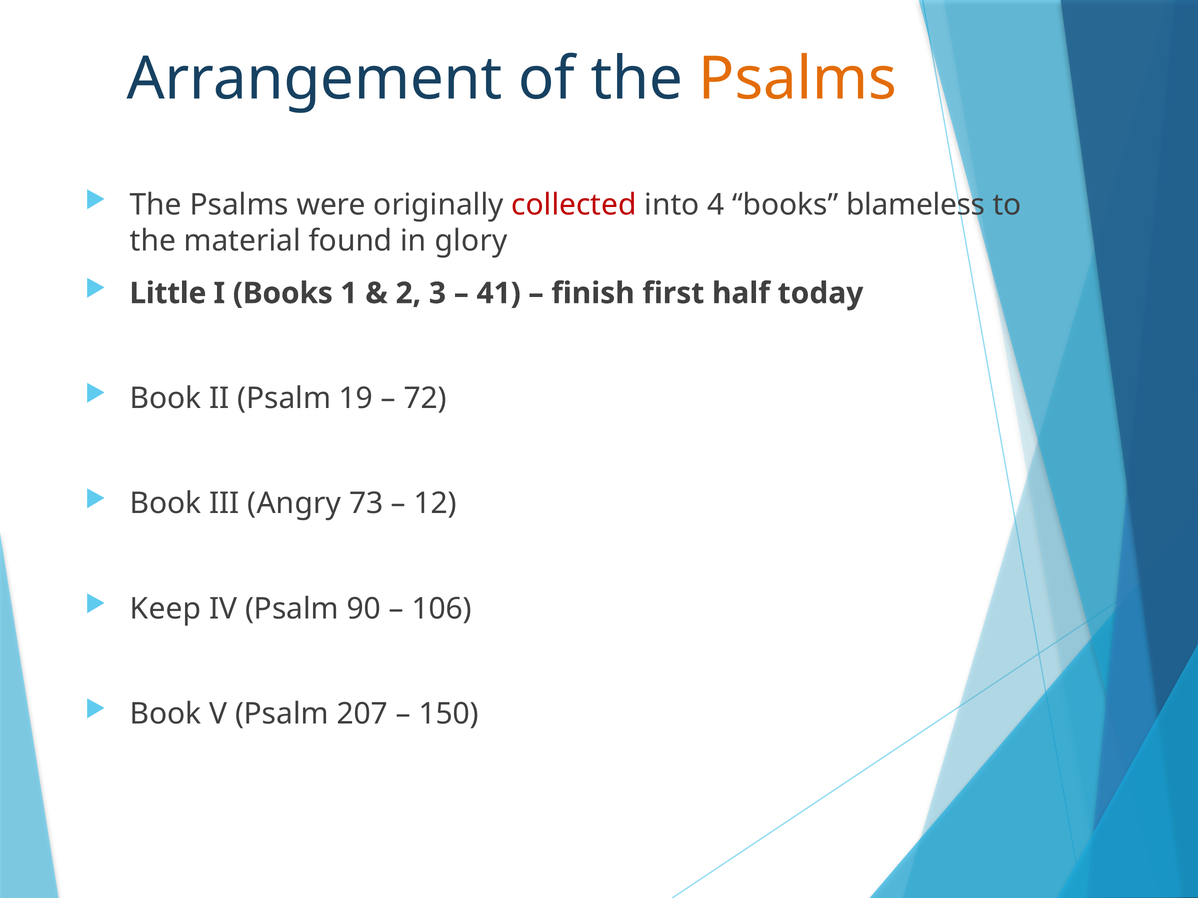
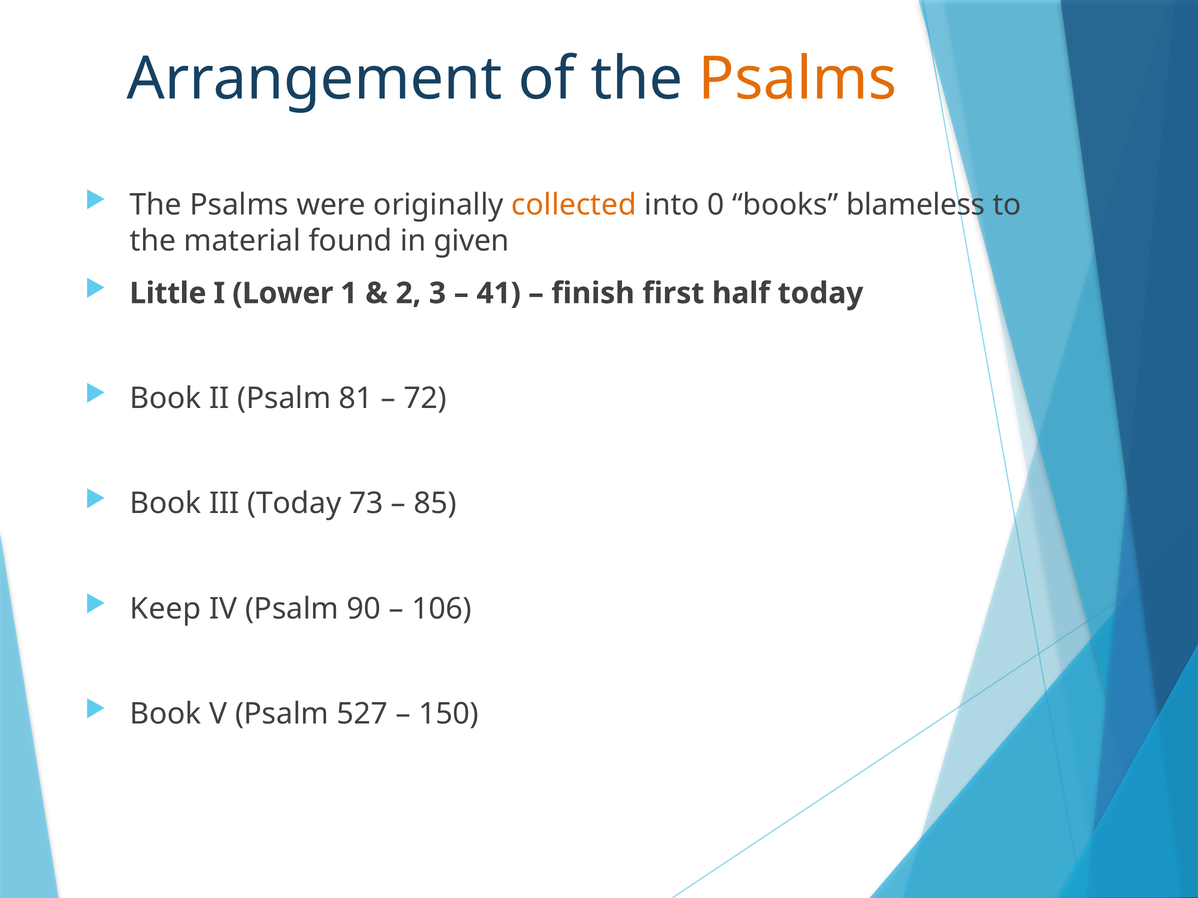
collected colour: red -> orange (574, 205)
4: 4 -> 0 (716, 205)
glory: glory -> given (471, 241)
I Books: Books -> Lower (283, 293)
19: 19 -> 81 (356, 399)
III Angry: Angry -> Today (294, 504)
12: 12 -> 85 (435, 504)
207: 207 -> 527 (362, 714)
